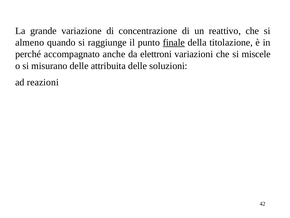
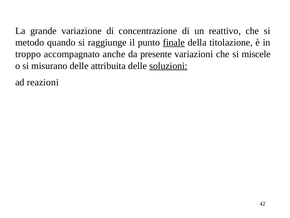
almeno: almeno -> metodo (30, 42)
perché: perché -> troppo (28, 54)
elettroni: elettroni -> presente (156, 54)
soluzioni underline: none -> present (168, 66)
